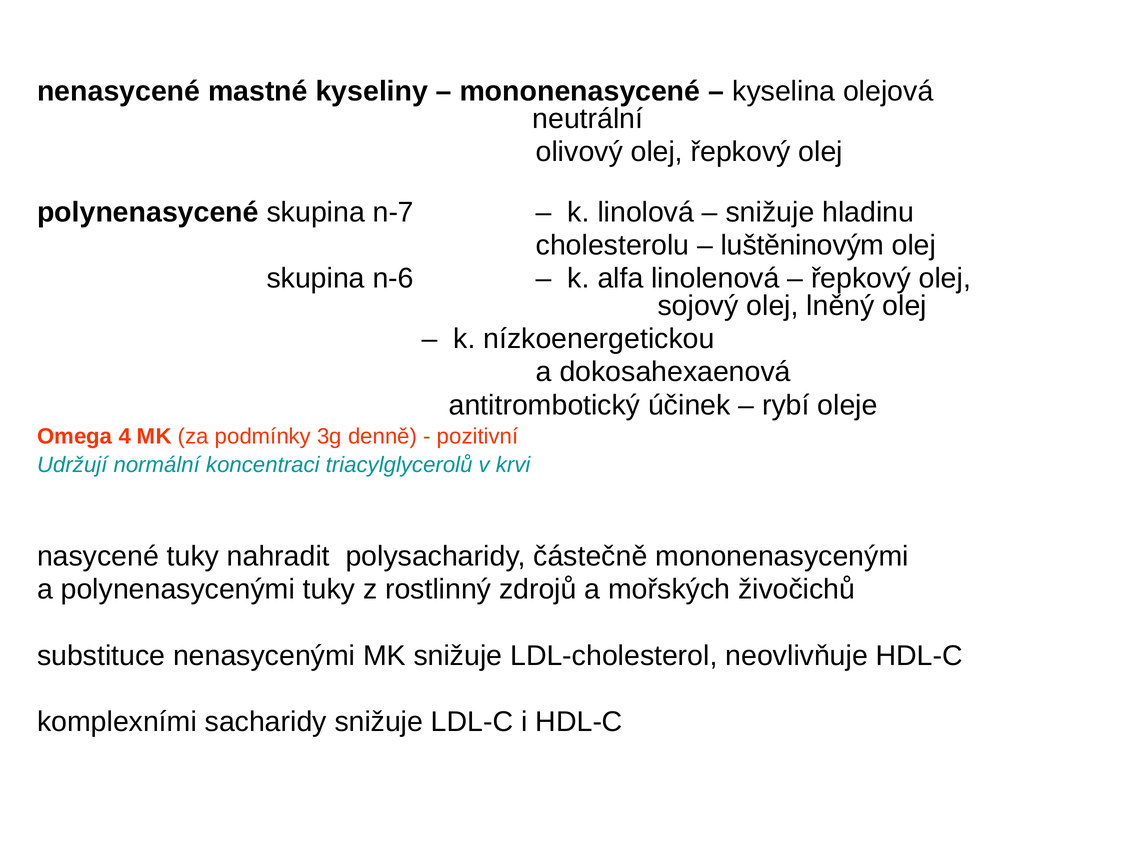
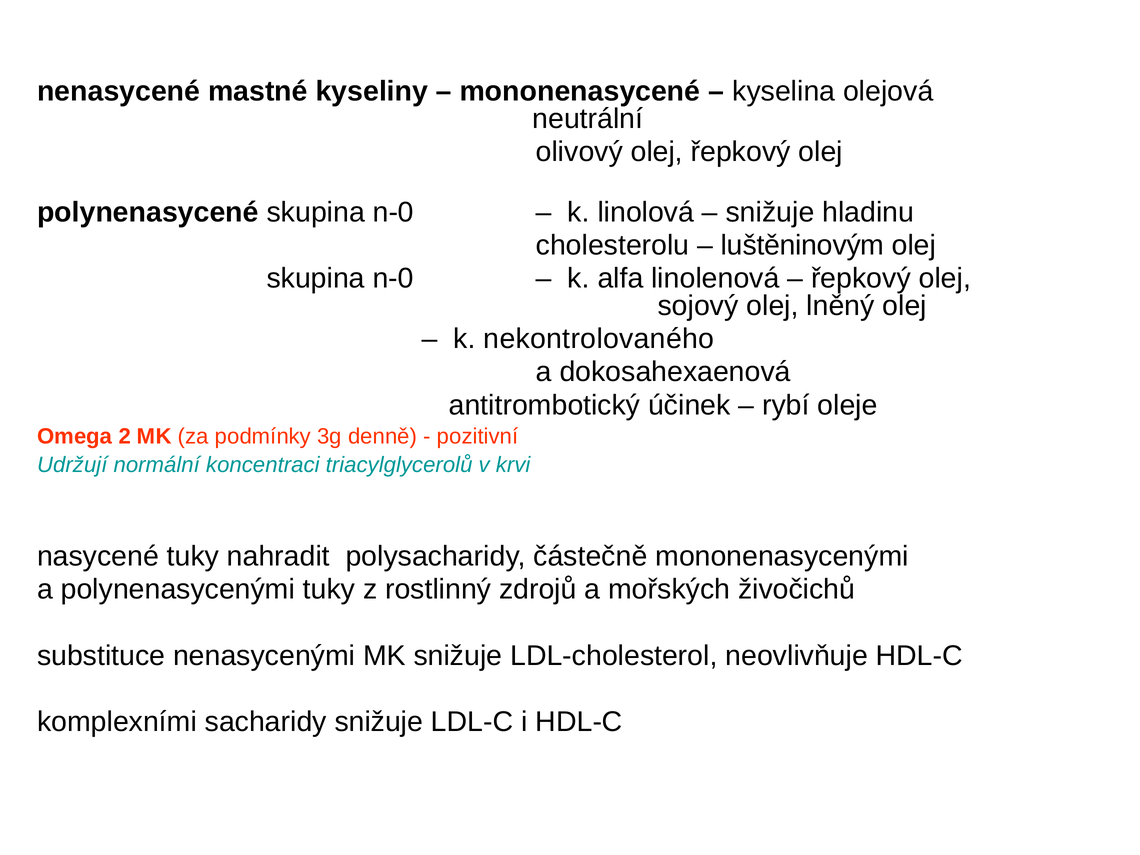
polynenasycené skupina n-7: n-7 -> n-0 (393, 212)
n-6: n-6 -> n-0 (393, 279)
nízkoenergetickou: nízkoenergetickou -> nekontrolovaného (599, 339)
4: 4 -> 2 (125, 436)
